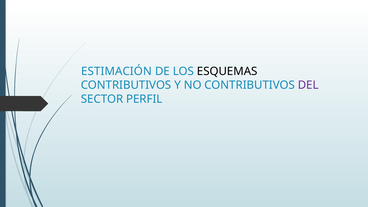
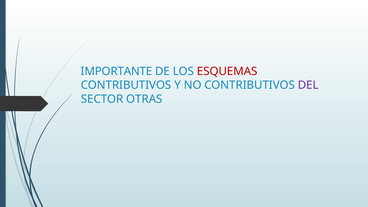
ESTIMACIÓN: ESTIMACIÓN -> IMPORTANTE (117, 71)
ESQUEMAS colour: black -> red (227, 71)
PERFIL: PERFIL -> OTRAS (144, 99)
